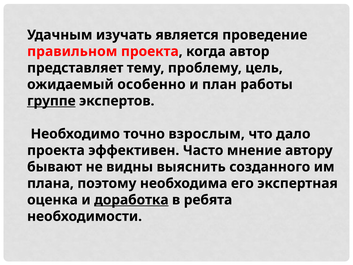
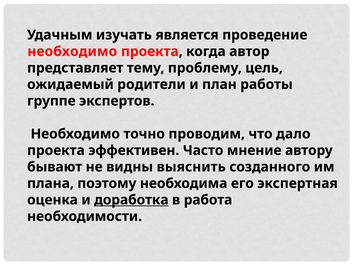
правильном: правильном -> необходимо (72, 51)
особенно: особенно -> родители (151, 84)
группе underline: present -> none (51, 101)
взрослым: взрослым -> проводим (207, 134)
ребята: ребята -> работа (208, 200)
